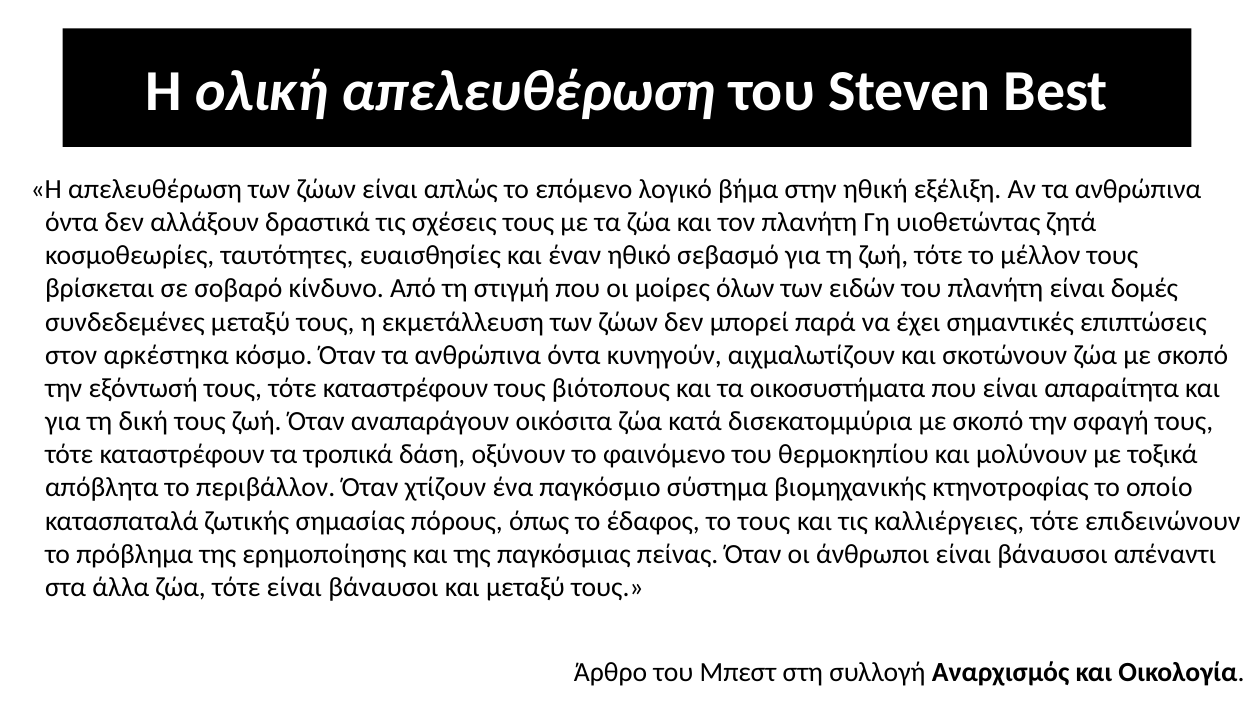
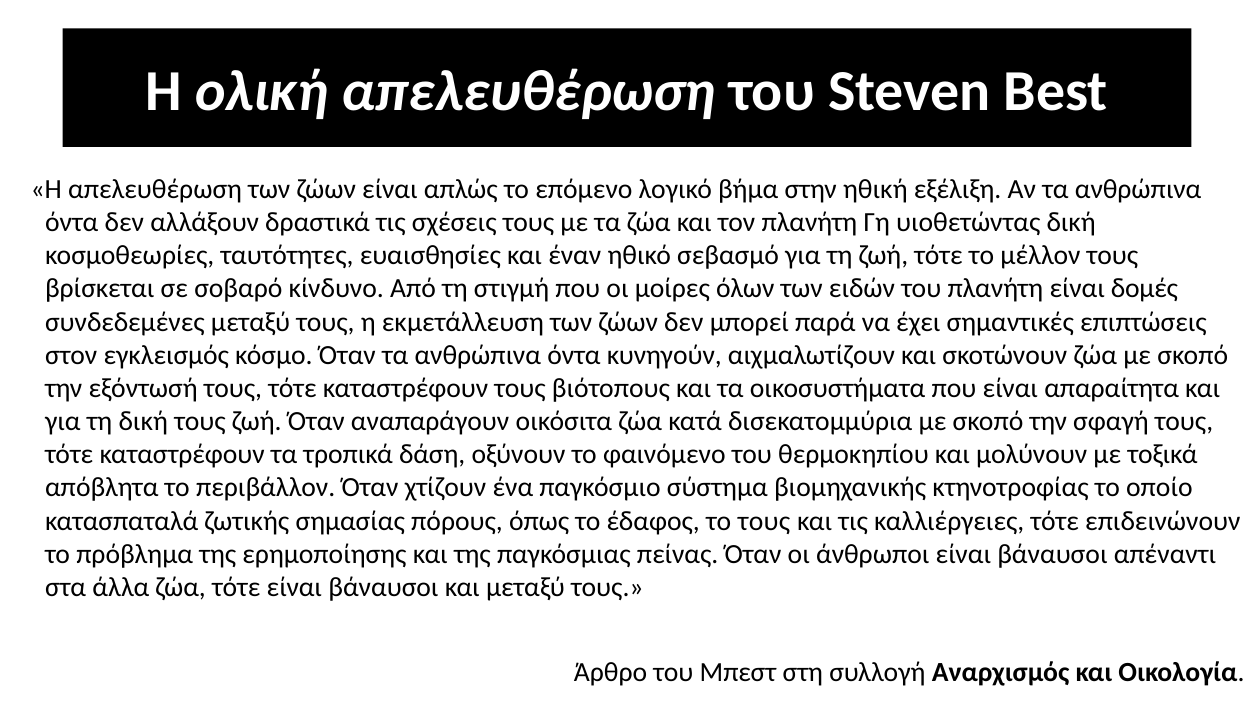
υιοθετώντας ζητά: ζητά -> δική (1071, 222)
αρκέστηκα: αρκέστηκα -> εγκλεισμός (166, 355)
